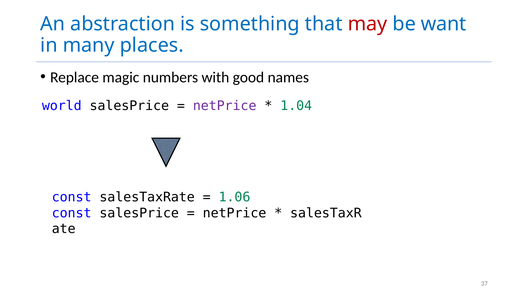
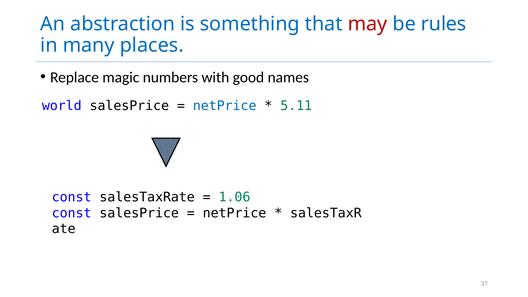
want: want -> rules (444, 24)
netPrice colour: purple -> blue (225, 106)
1.04: 1.04 -> 5.11 (296, 106)
